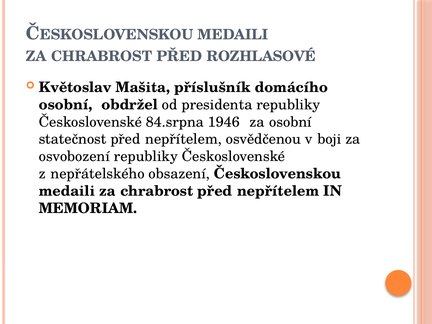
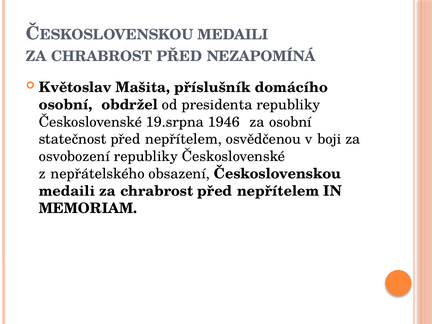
ROZHLASOVÉ: ROZHLASOVÉ -> NEZAPOMÍNÁ (261, 56)
84.srpna: 84.srpna -> 19.srpna (175, 122)
